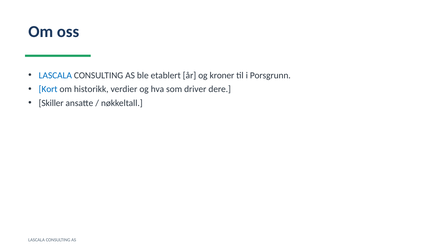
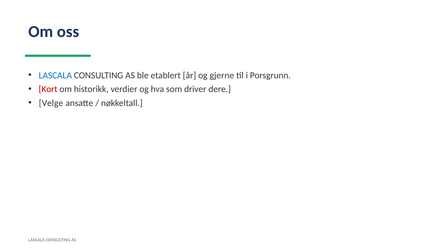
kroner: kroner -> gjerne (222, 75)
Kort colour: blue -> red (48, 89)
Skiller: Skiller -> Velge (51, 103)
